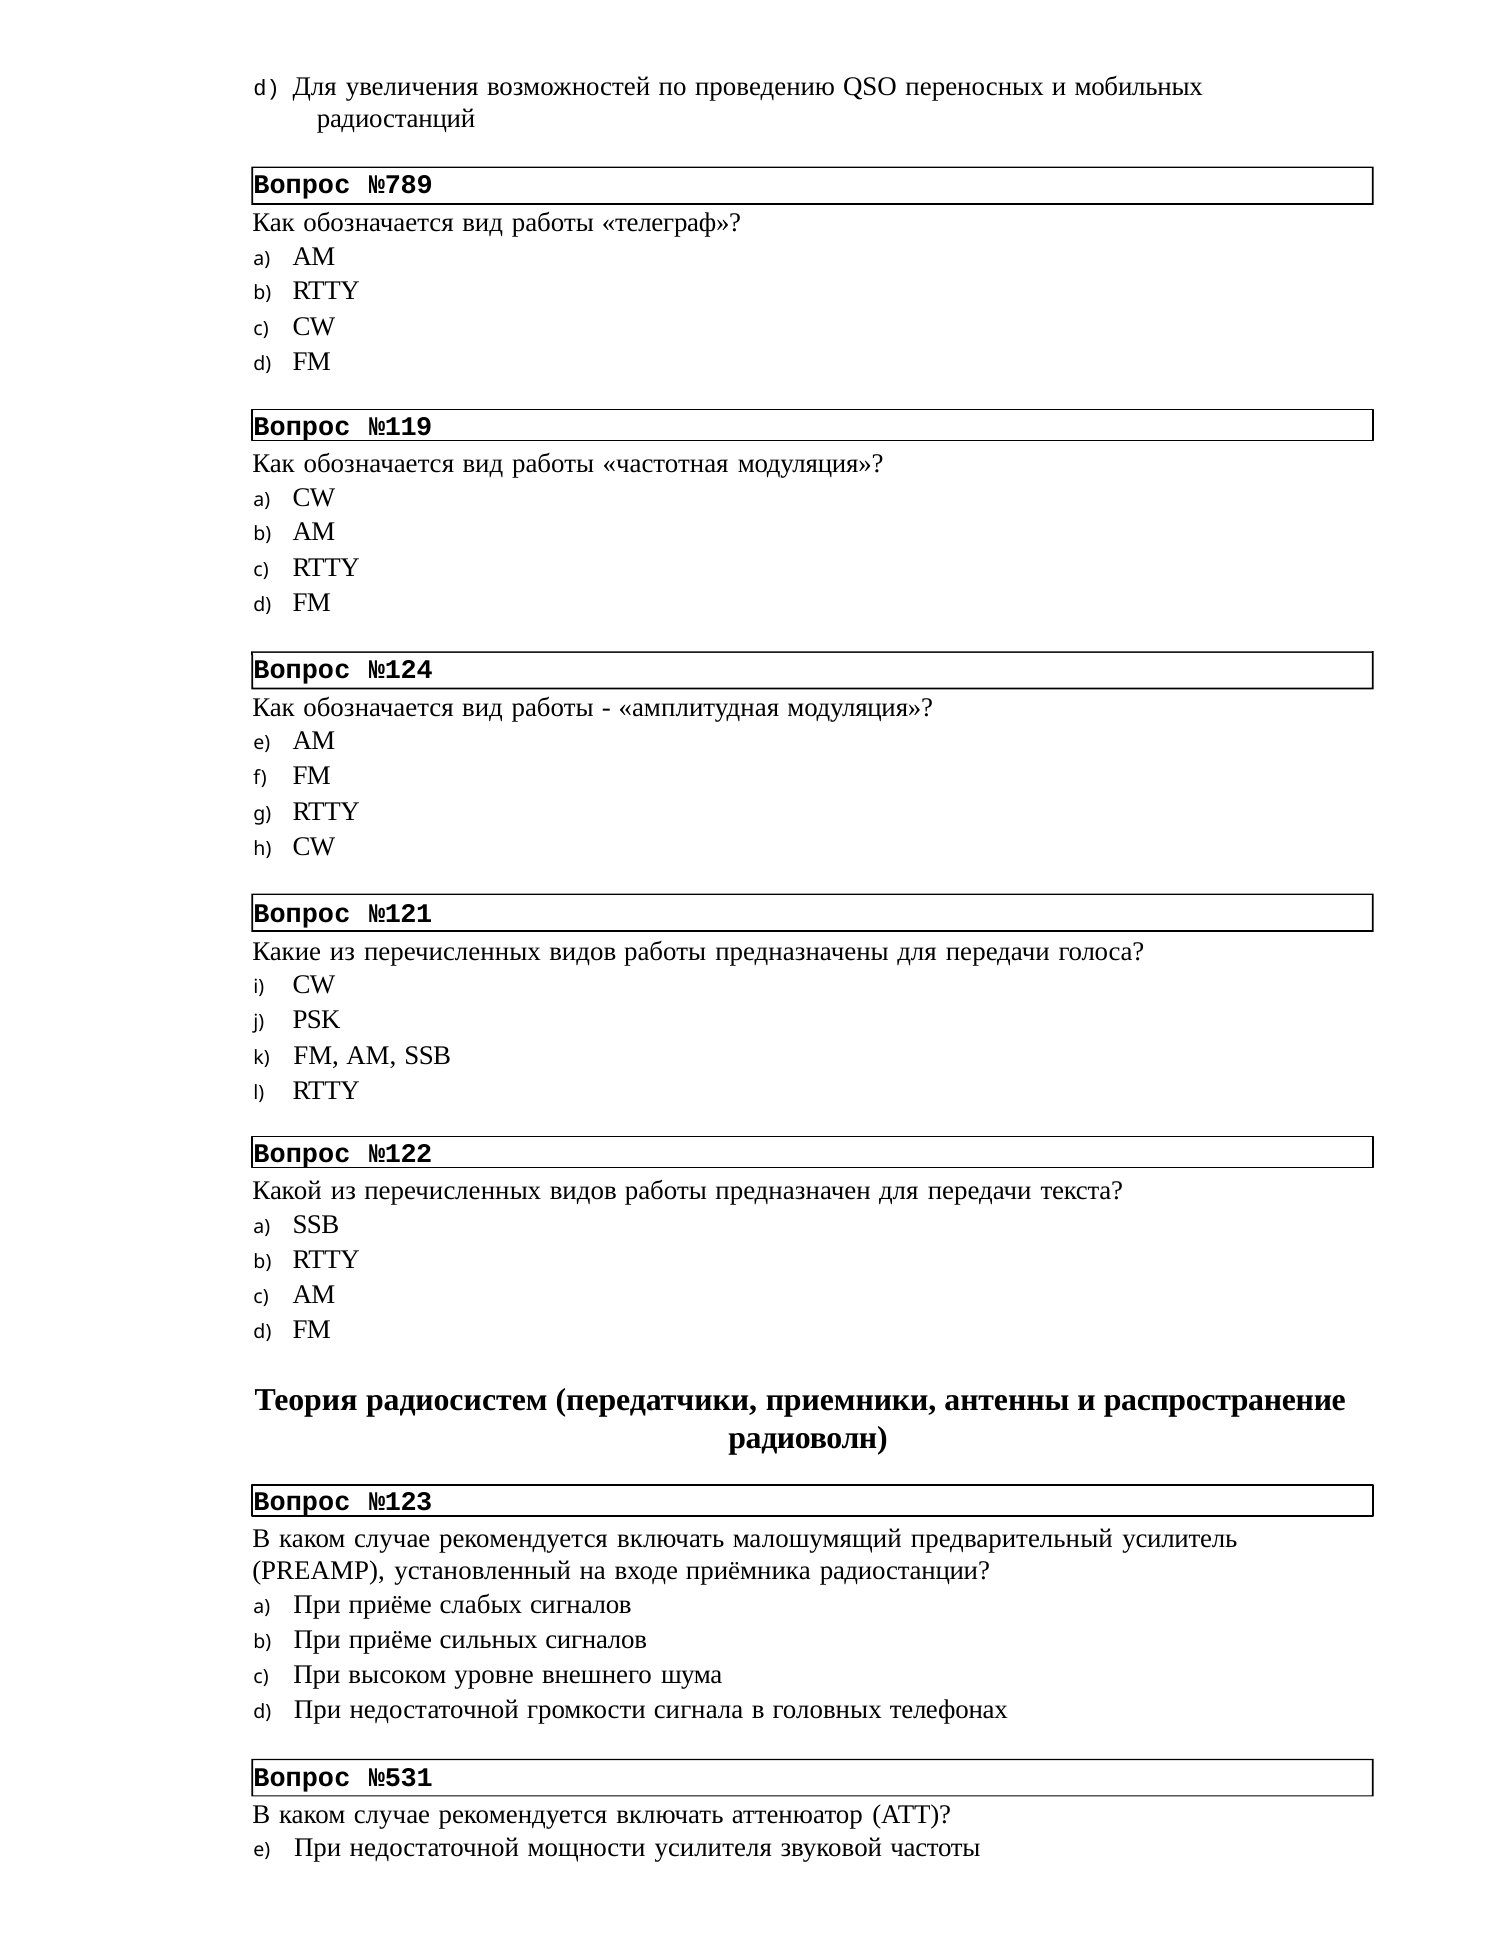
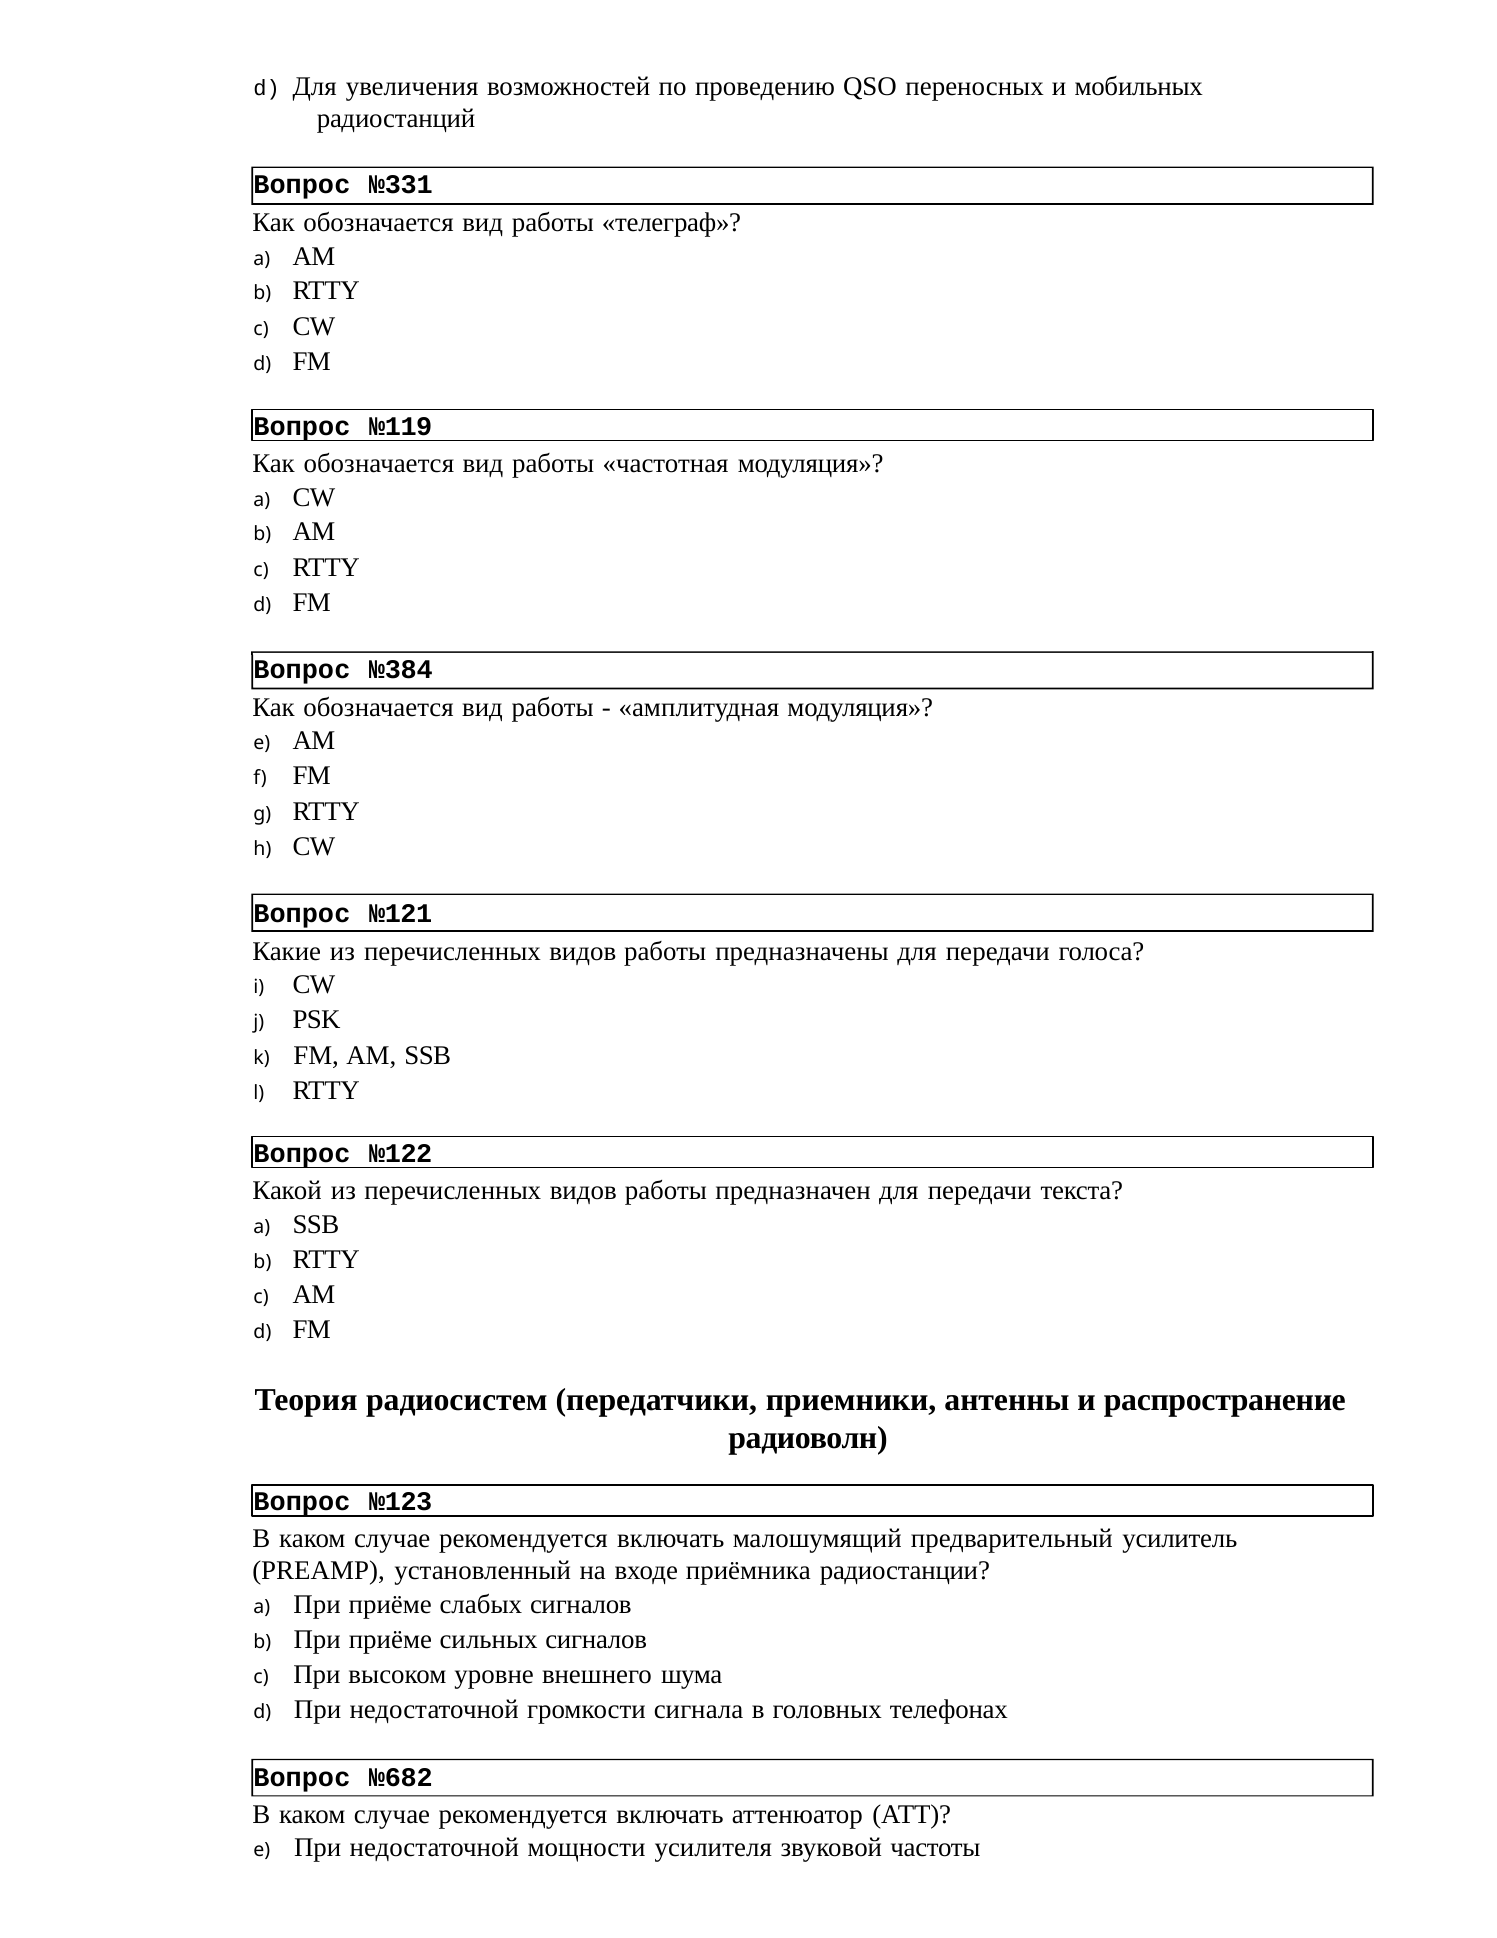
№789: №789 -> №331 (401, 185)
№124: №124 -> №384 (401, 669)
№531: №531 -> №682 (401, 1777)
